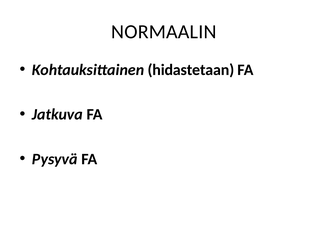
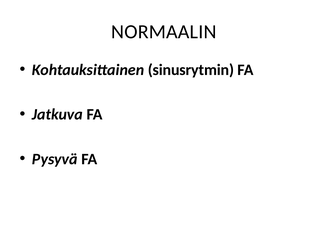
hidastetaan: hidastetaan -> sinusrytmin (191, 70)
